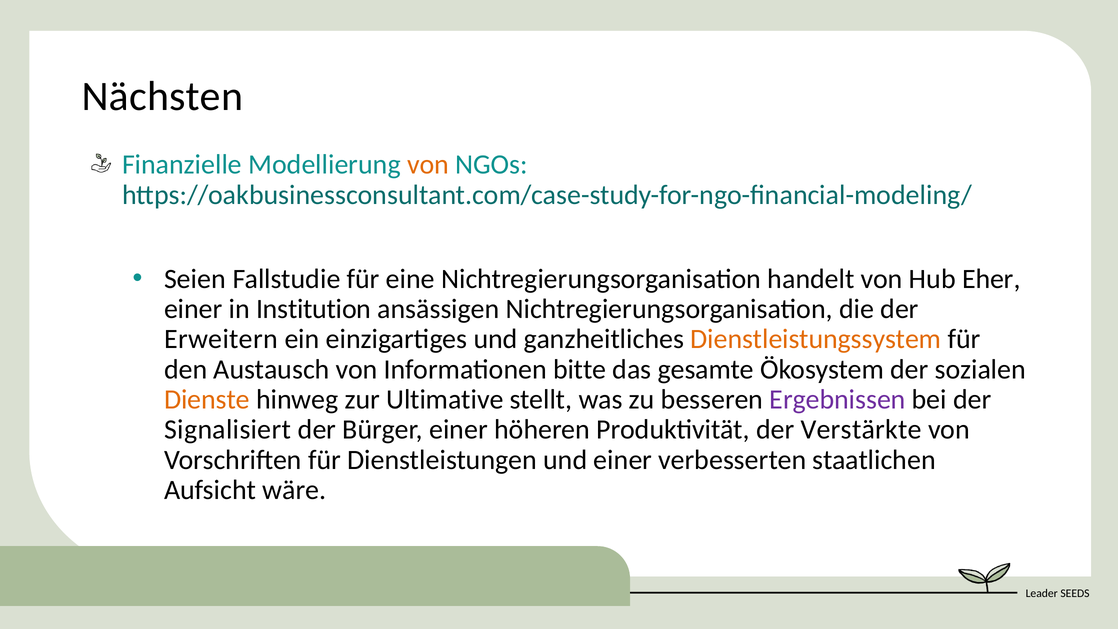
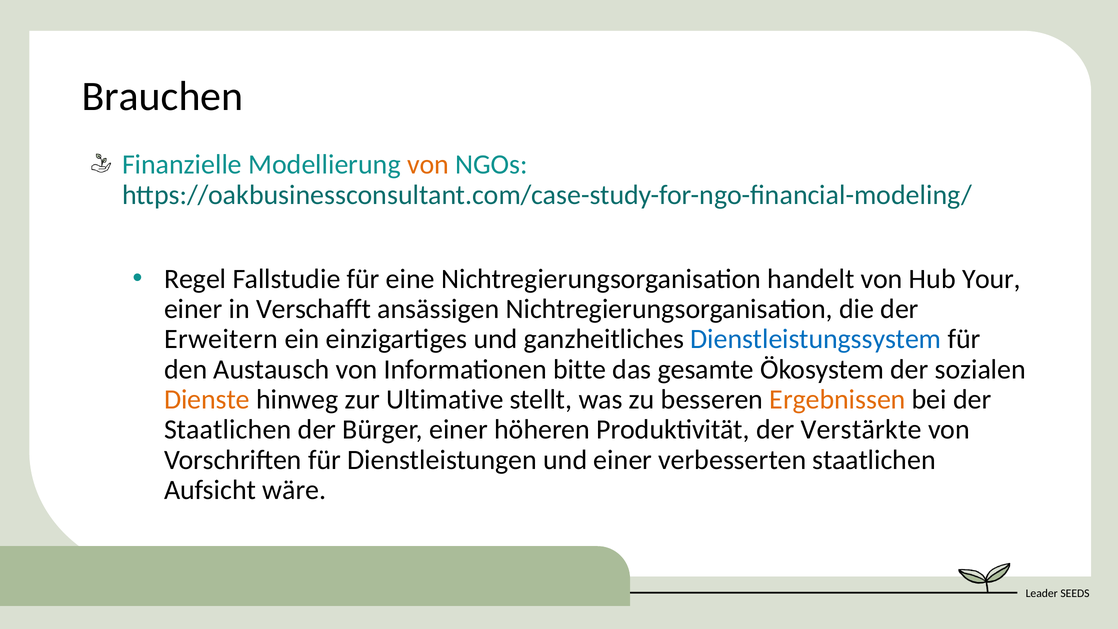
Nächsten: Nächsten -> Brauchen (162, 96)
Seien: Seien -> Regel (195, 279)
Eher: Eher -> Your (991, 279)
Institution: Institution -> Verschafft (314, 309)
Dienstleistungssystem colour: orange -> blue (816, 339)
Ergebnissen colour: purple -> orange (837, 399)
Signalisiert: Signalisiert -> Staatlichen (228, 430)
